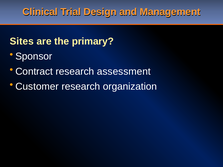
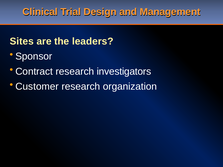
primary: primary -> leaders (93, 41)
assessment: assessment -> investigators (124, 72)
